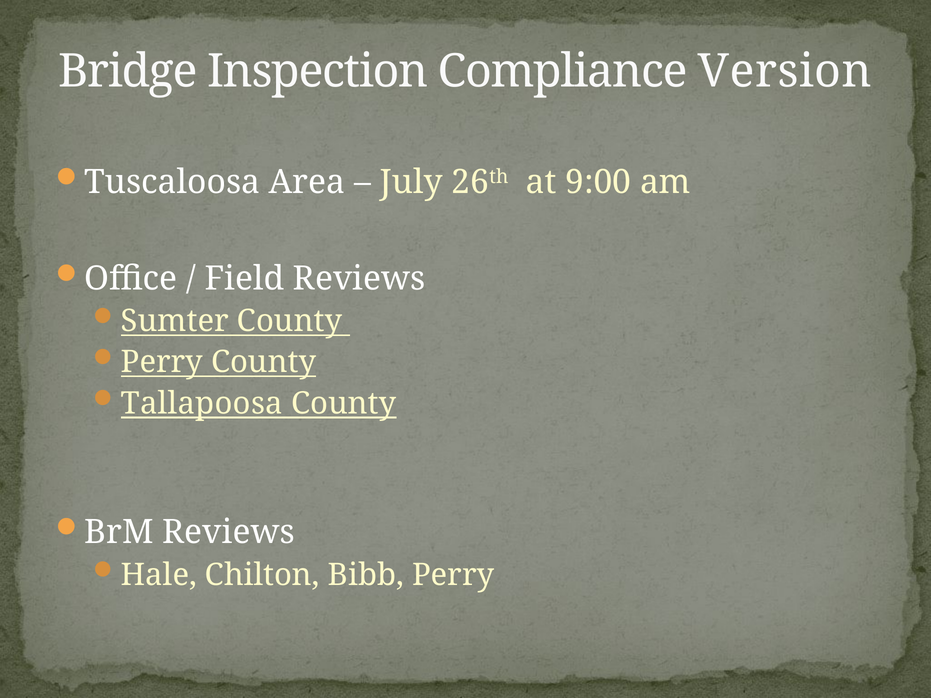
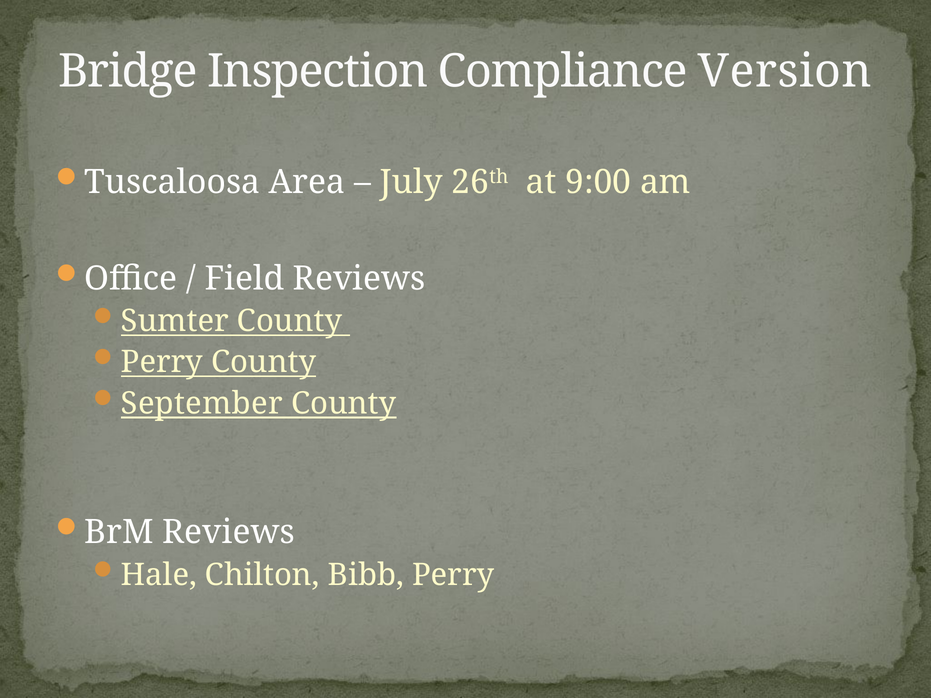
Tallapoosa: Tallapoosa -> September (202, 404)
